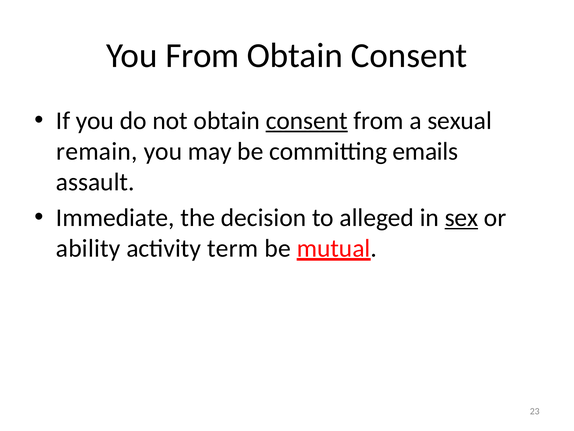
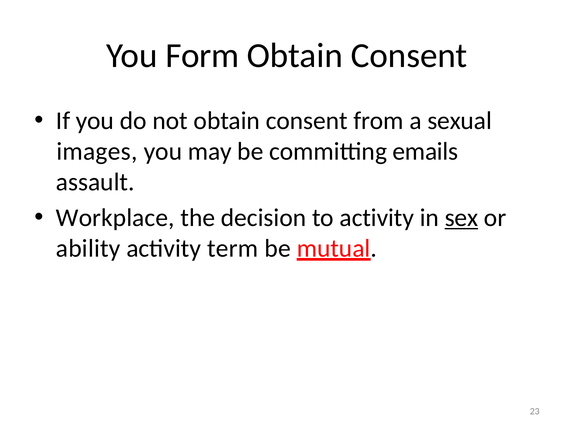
You From: From -> Form (202, 56)
consent underline: present -> none (307, 120)
remain: remain -> images (97, 151)
Immediate: Immediate -> Workplace (115, 217)
to alleged: alleged -> activity (377, 217)
